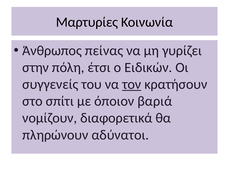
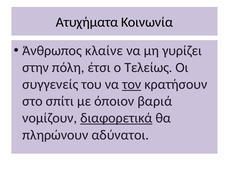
Μαρτυρίες: Μαρτυρίες -> Ατυχήματα (87, 22)
πείνας: πείνας -> κλαίνε (104, 51)
Ειδικών: Ειδικών -> Τελείως (148, 67)
διαφορετικά underline: none -> present (116, 118)
